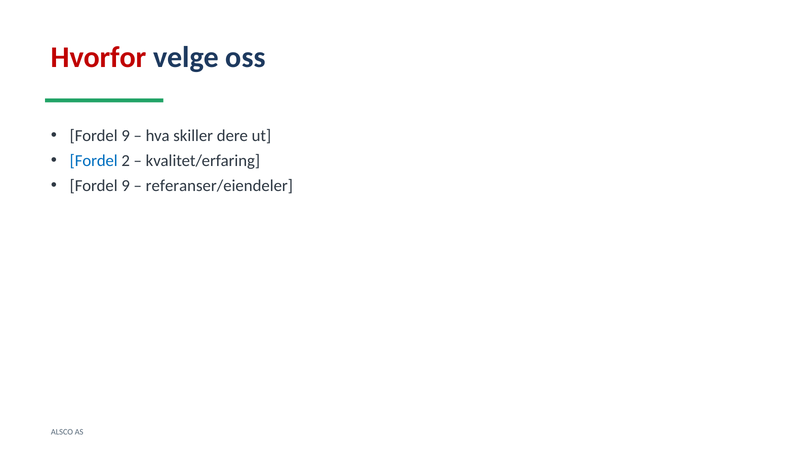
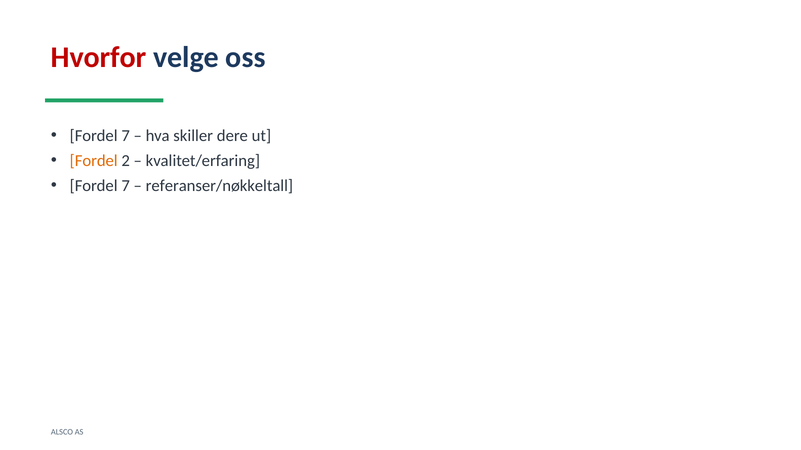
9: 9 -> 7 (126, 136)
Fordel colour: blue -> orange (94, 161)
9: 9 -> 7 (126, 186)
referanser/eiendeler: referanser/eiendeler -> referanser/nøkkeltall (219, 186)
